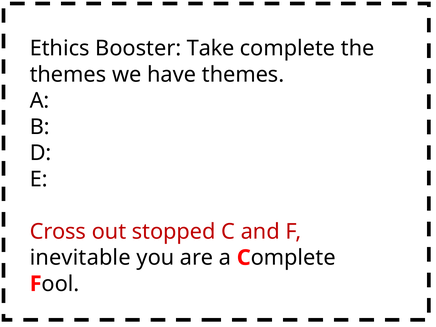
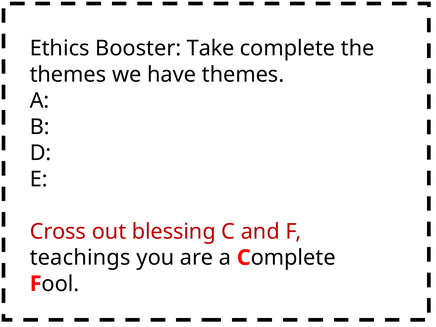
stopped: stopped -> blessing (174, 232)
inevitable: inevitable -> teachings (80, 258)
